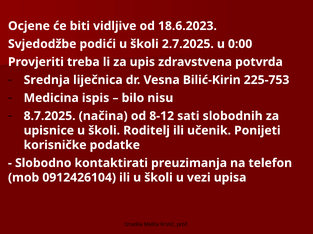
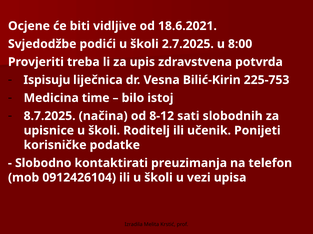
18.6.2023: 18.6.2023 -> 18.6.2021 (187, 26)
0:00: 0:00 -> 8:00 (240, 44)
Srednja: Srednja -> Ispisuju (47, 80)
ispis: ispis -> time (96, 98)
nisu: nisu -> istoj (160, 98)
